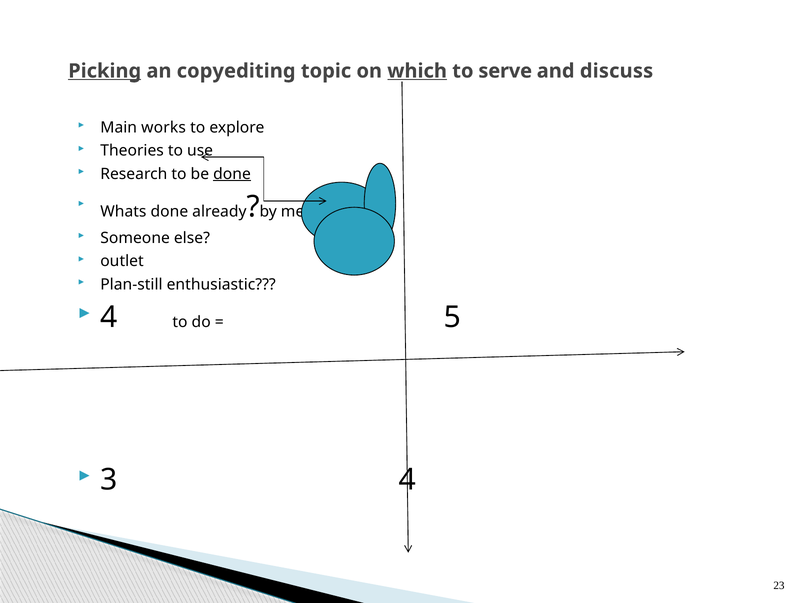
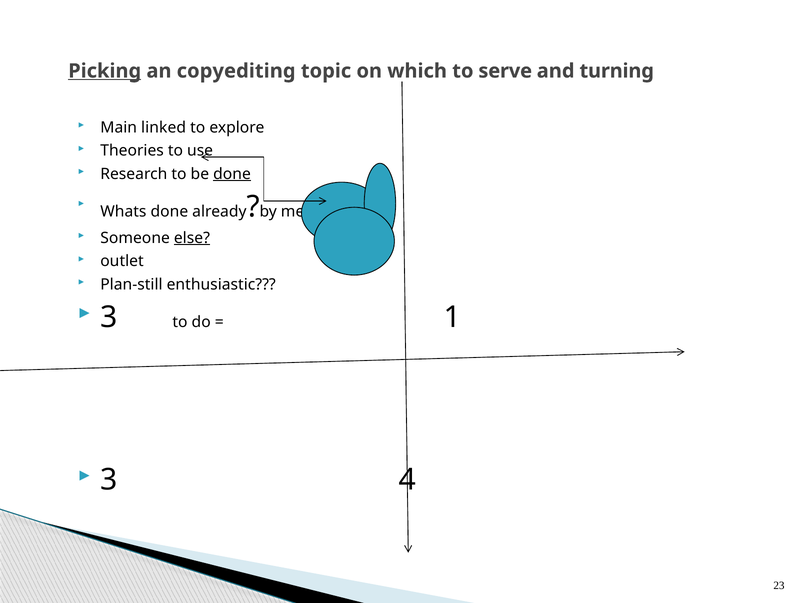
which underline: present -> none (417, 71)
discuss: discuss -> turning (617, 71)
works: works -> linked (164, 127)
else underline: none -> present (192, 238)
4: 4 -> 3 (109, 317)
5: 5 -> 1 (453, 317)
